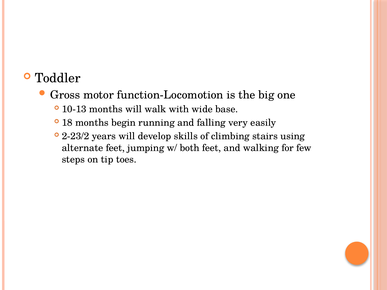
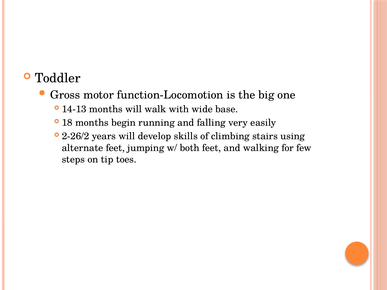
10-13: 10-13 -> 14-13 (74, 109)
2-23/2: 2-23/2 -> 2-26/2 (76, 136)
